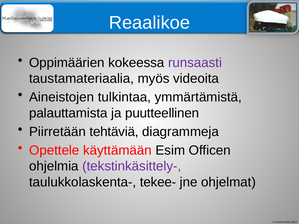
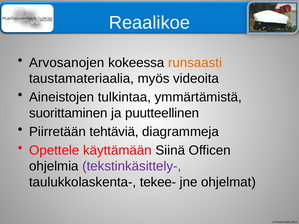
Oppimäärien: Oppimäärien -> Arvosanojen (67, 63)
runsaasti colour: purple -> orange (195, 63)
palauttamista: palauttamista -> suorittaminen (68, 113)
Esim: Esim -> Siinä (170, 150)
